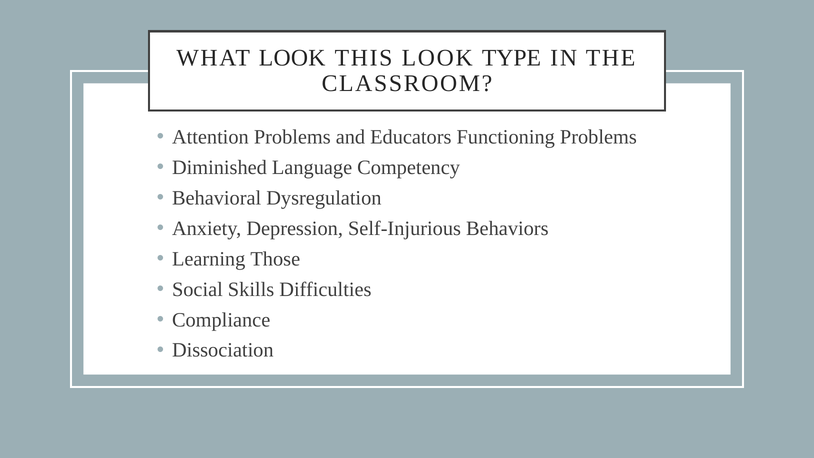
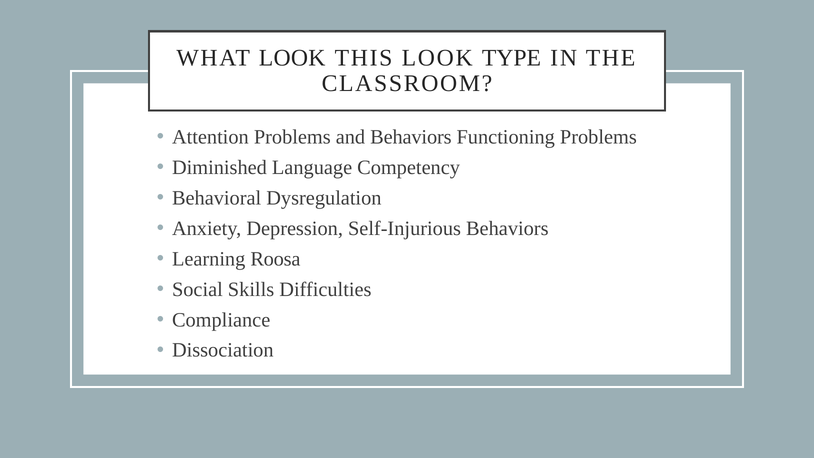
and Educators: Educators -> Behaviors (411, 137)
Those: Those -> Roosa (275, 259)
